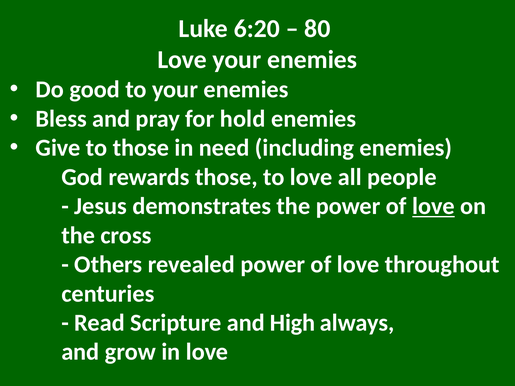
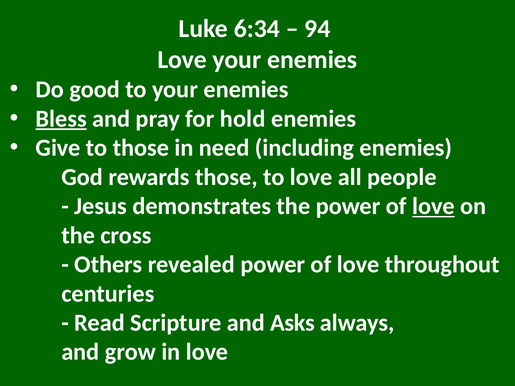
6:20: 6:20 -> 6:34 (257, 29)
80: 80 -> 94 (317, 29)
Bless underline: none -> present (61, 119)
High: High -> Asks (293, 323)
